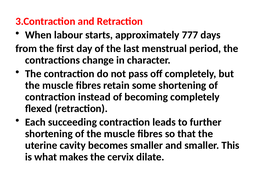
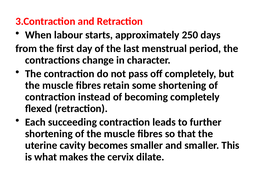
777: 777 -> 250 (190, 35)
